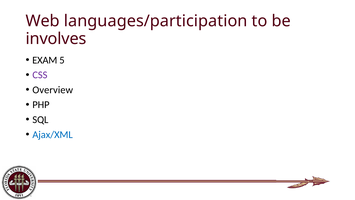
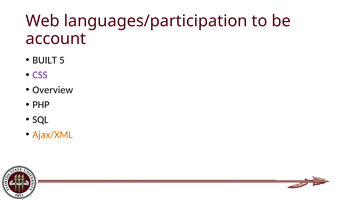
involves: involves -> account (56, 39)
EXAM: EXAM -> BUILT (45, 60)
Ajax/XML colour: blue -> orange (53, 134)
